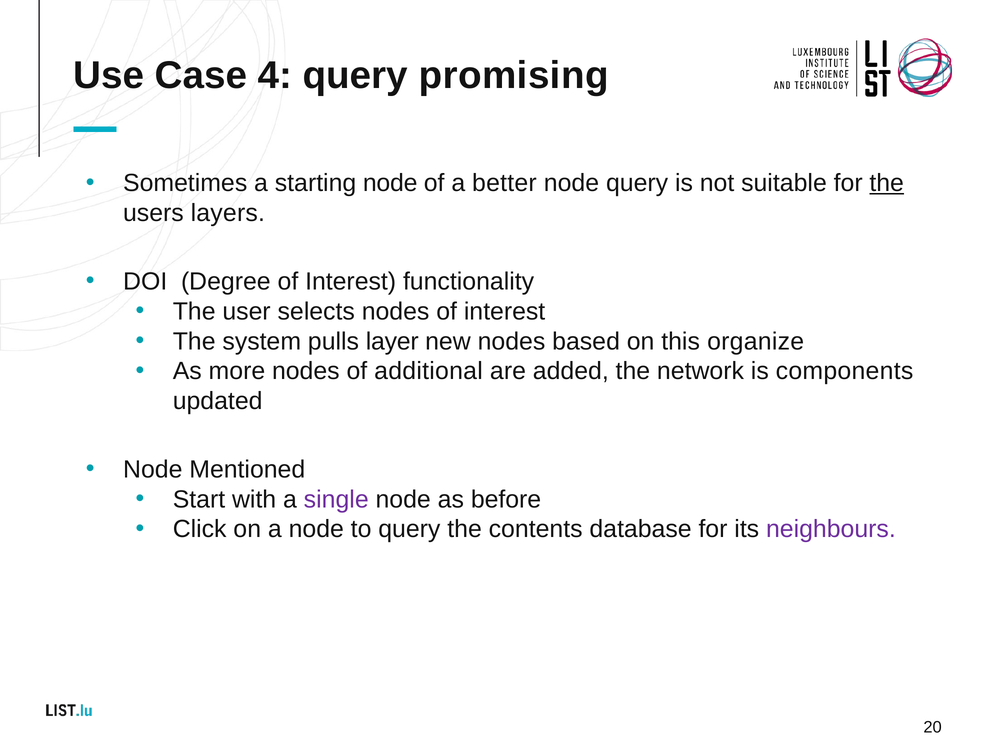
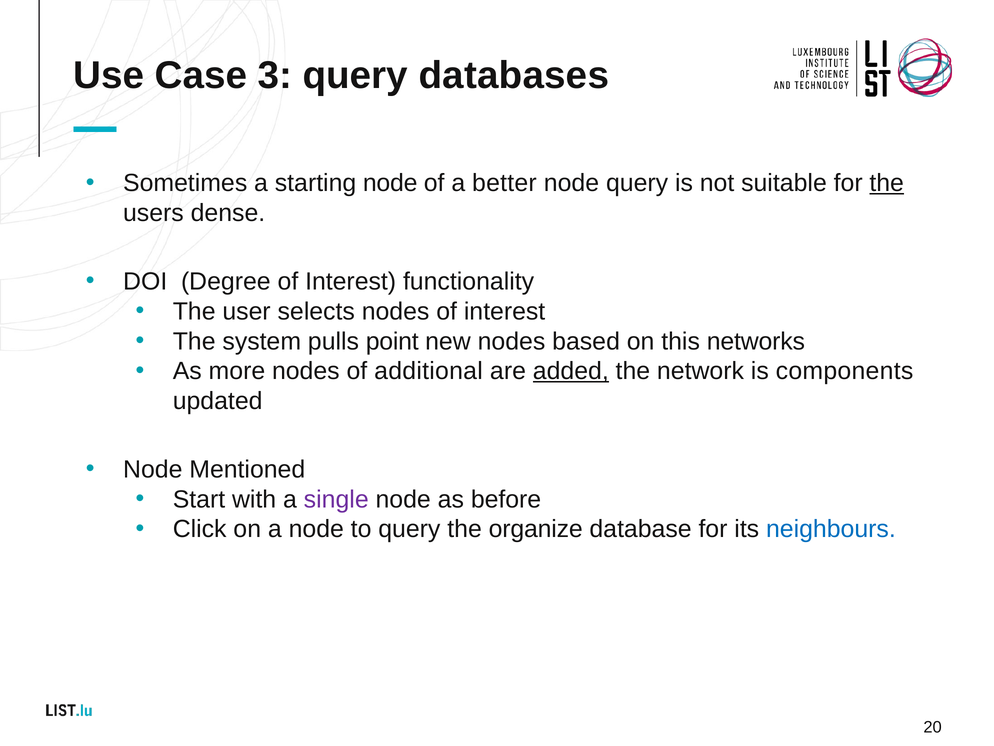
4: 4 -> 3 (275, 75)
promising: promising -> databases (514, 75)
layers: layers -> dense (228, 213)
layer: layer -> point (392, 341)
organize: organize -> networks (756, 341)
added underline: none -> present (571, 371)
contents: contents -> organize (536, 529)
neighbours colour: purple -> blue (831, 529)
